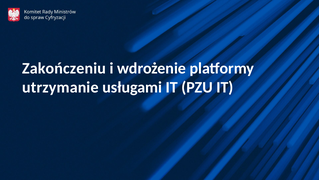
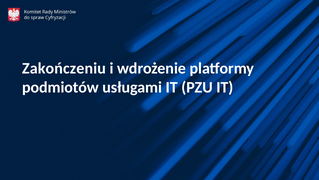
utrzymanie: utrzymanie -> podmiotów (60, 87)
